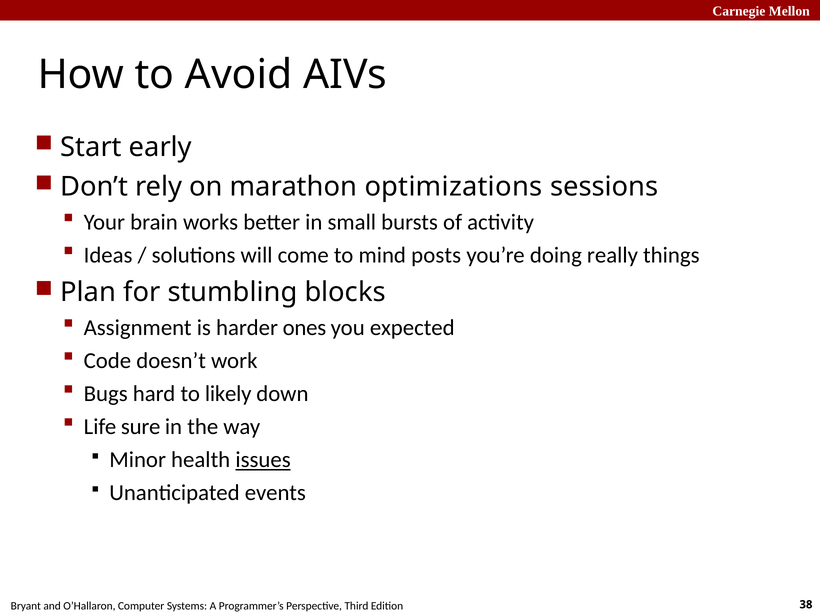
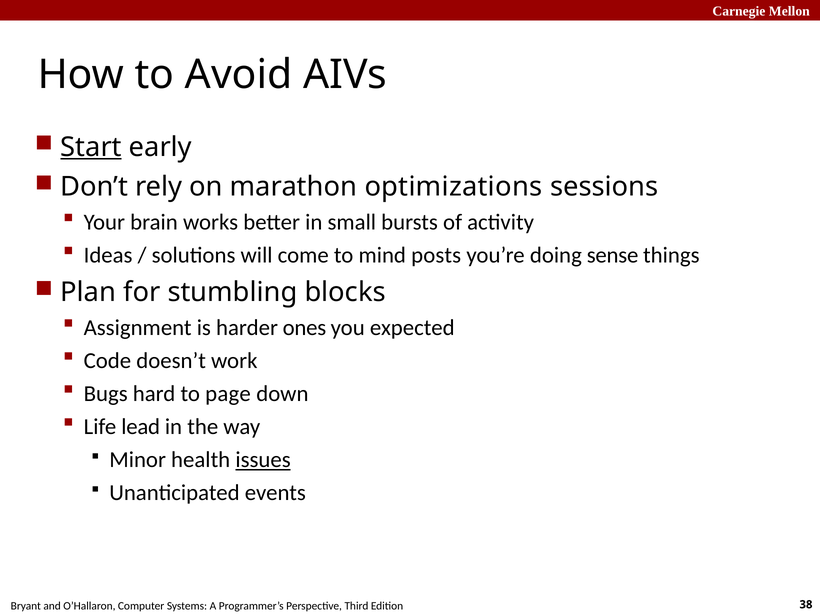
Start underline: none -> present (91, 147)
really: really -> sense (613, 255)
likely: likely -> page (228, 394)
sure: sure -> lead (141, 427)
